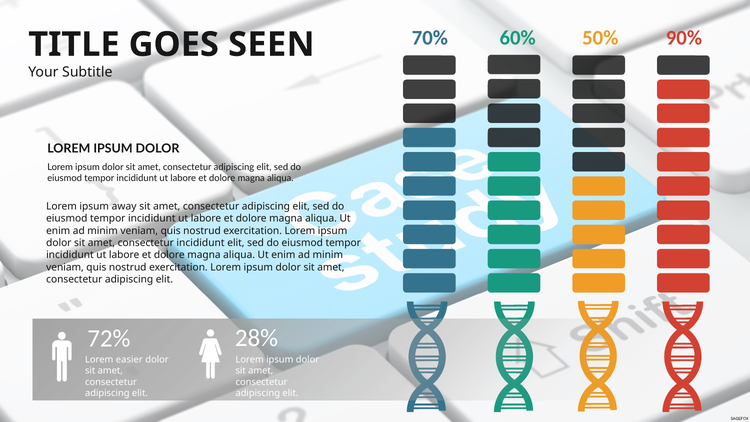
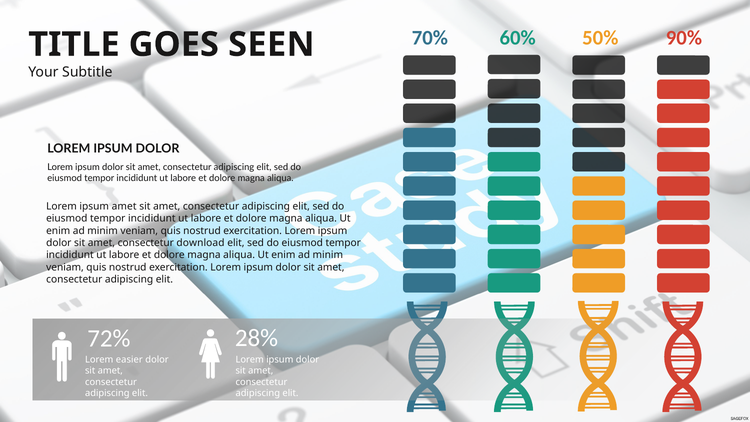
ipsum away: away -> amet (124, 206)
consectetur incididunt: incididunt -> download (200, 243)
